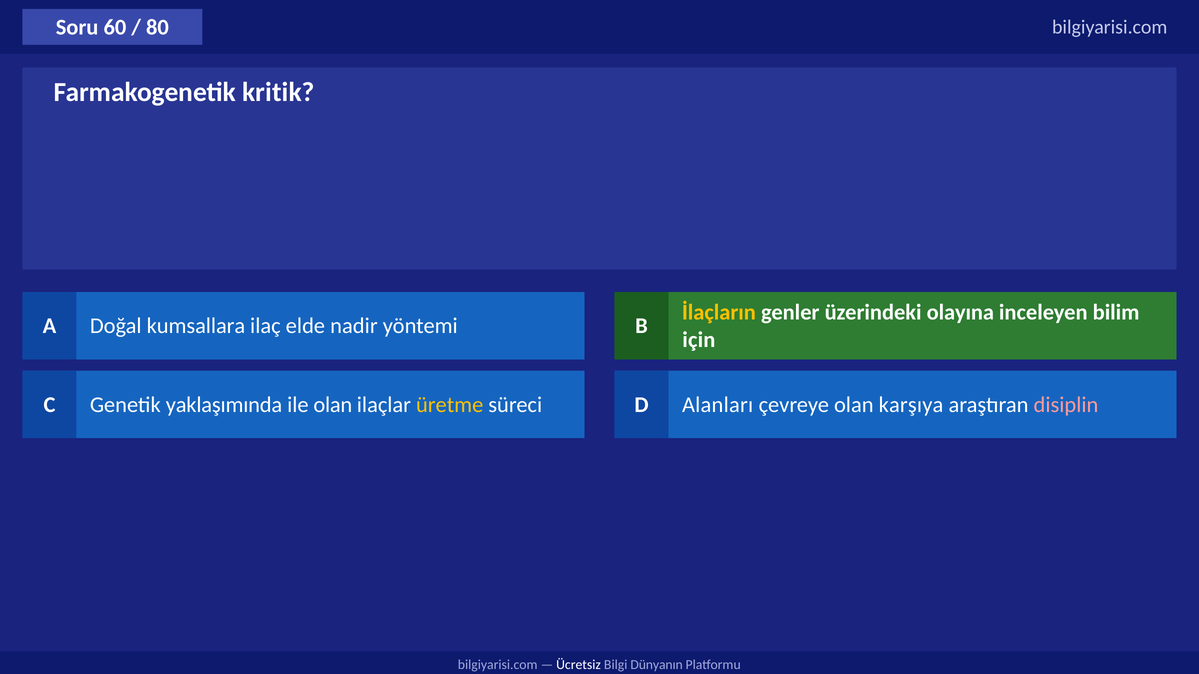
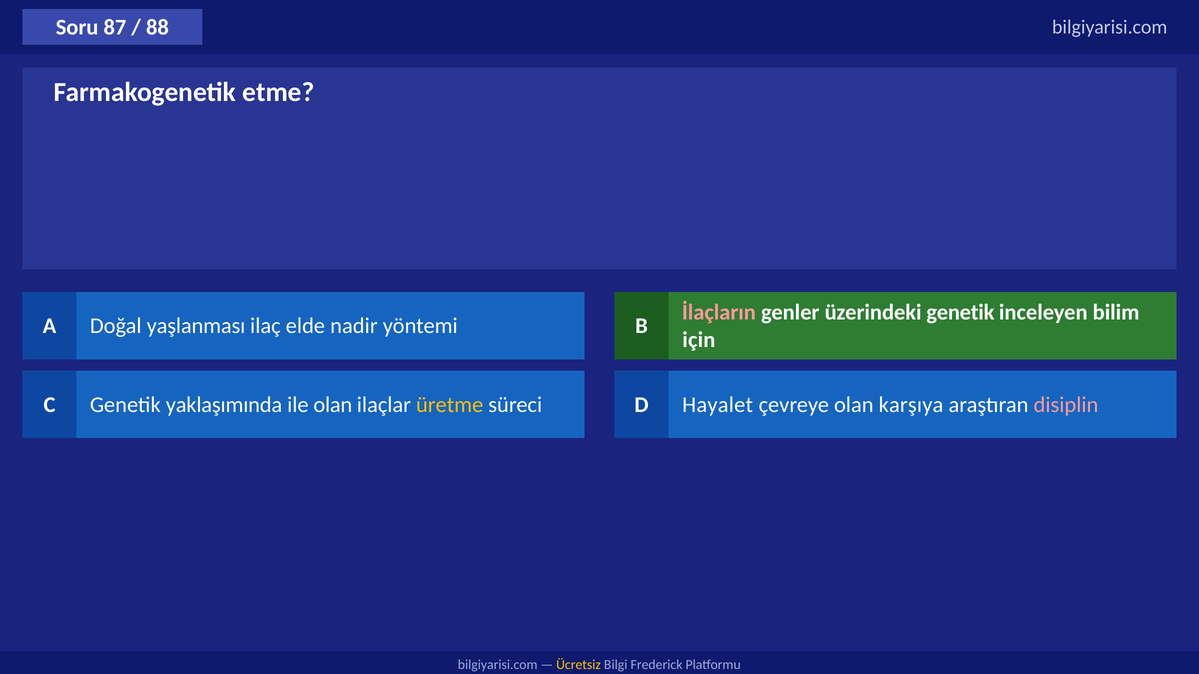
60: 60 -> 87 (115, 27)
80: 80 -> 88 (157, 27)
kritik: kritik -> etme (278, 92)
İlaçların colour: yellow -> pink (719, 313)
üzerindeki olayına: olayına -> genetik (960, 313)
kumsallara: kumsallara -> yaşlanması (196, 326)
Alanları: Alanları -> Hayalet (718, 405)
Ücretsiz colour: white -> yellow (579, 665)
Dünyanın: Dünyanın -> Frederick (657, 665)
